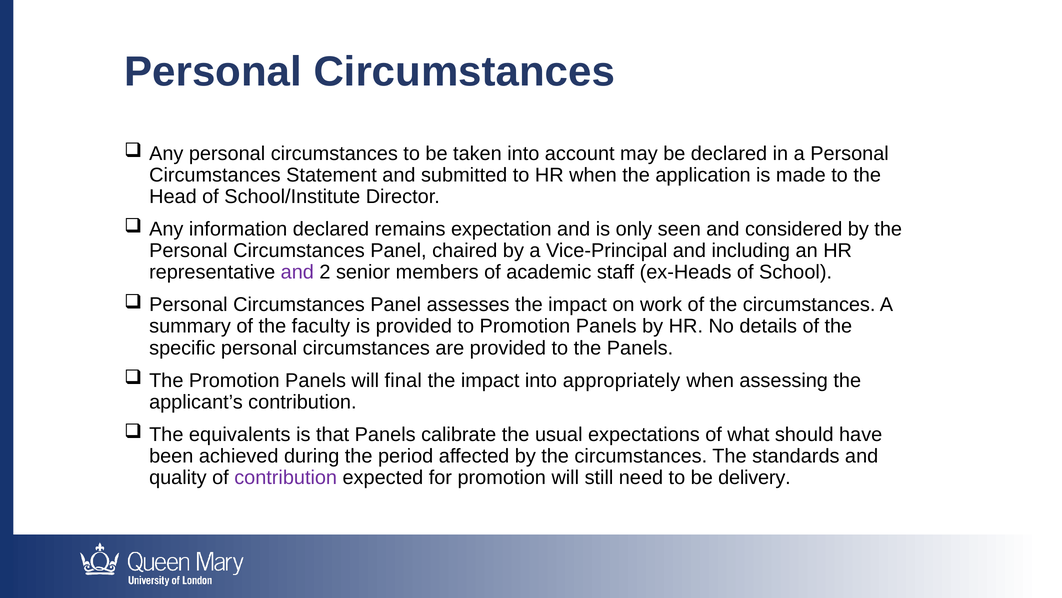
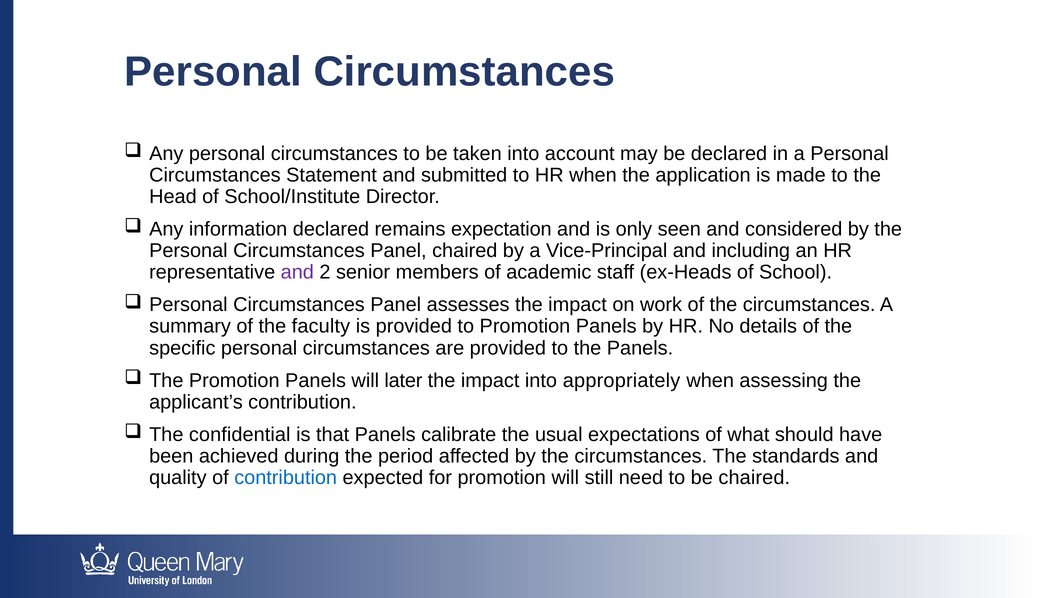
final: final -> later (403, 380)
equivalents: equivalents -> confidential (240, 434)
contribution colour: purple -> blue (286, 477)
be delivery: delivery -> chaired (754, 477)
